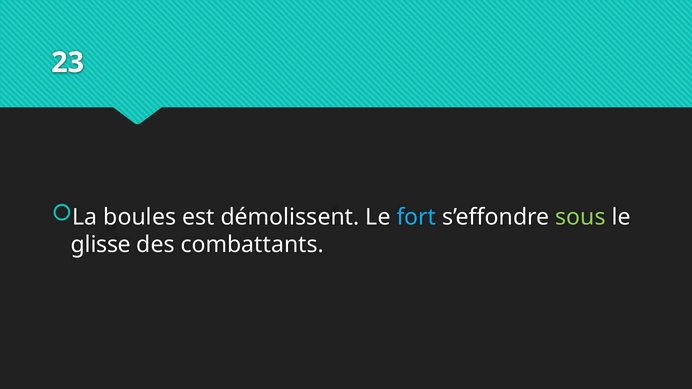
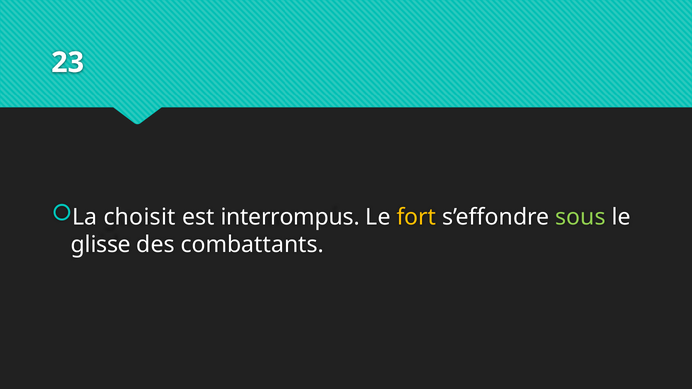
boules: boules -> choisit (140, 217)
démolissent: démolissent -> interrompus (290, 217)
fort colour: light blue -> yellow (416, 217)
